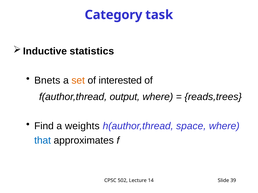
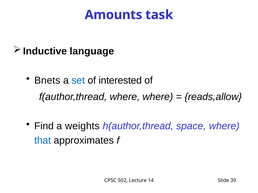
Category: Category -> Amounts (113, 15)
statistics: statistics -> language (92, 51)
set colour: orange -> blue (78, 81)
f(author,thread output: output -> where (125, 97)
reads,trees: reads,trees -> reads,allow (213, 97)
